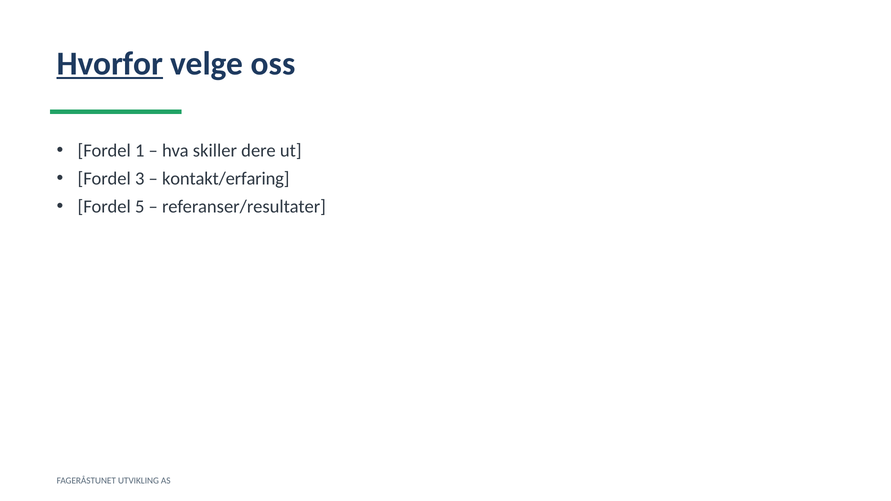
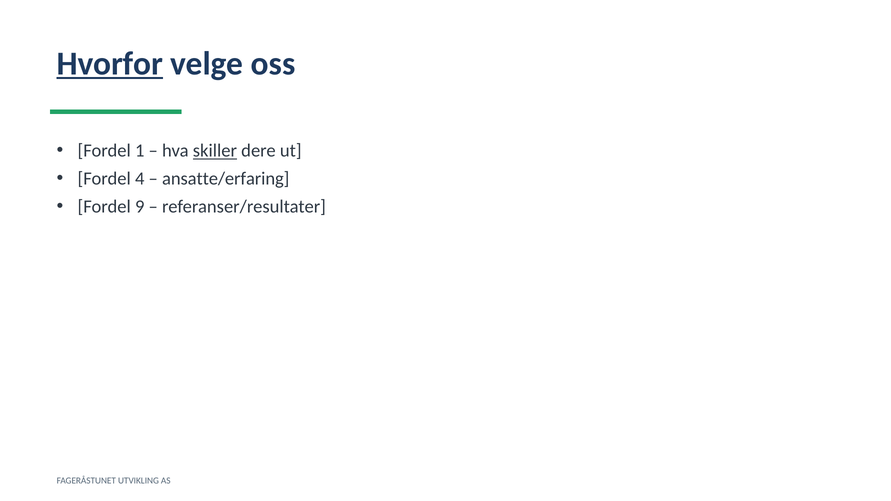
skiller underline: none -> present (215, 151)
3: 3 -> 4 (140, 179)
kontakt/erfaring: kontakt/erfaring -> ansatte/erfaring (226, 179)
5: 5 -> 9 (140, 207)
